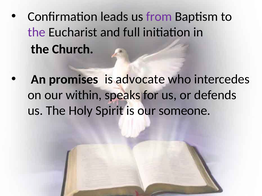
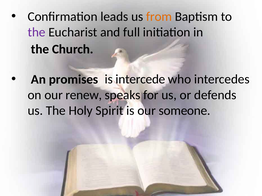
from colour: purple -> orange (159, 17)
advocate: advocate -> intercede (140, 79)
within: within -> renew (84, 95)
